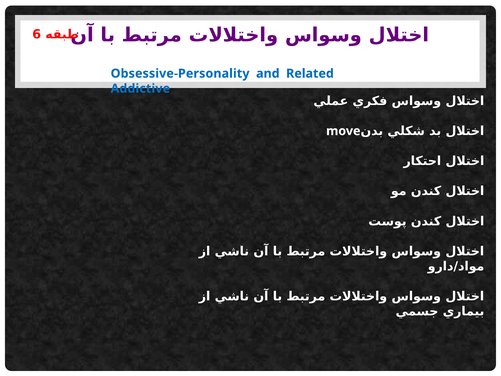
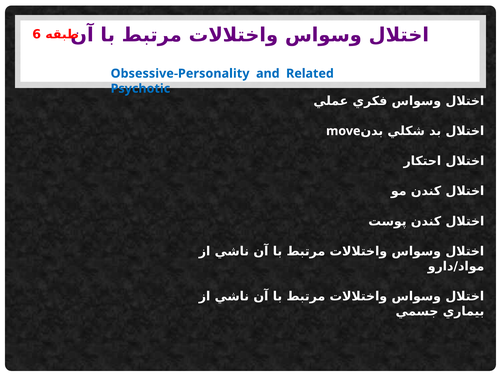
Addictive: Addictive -> Psychotic (140, 88)
